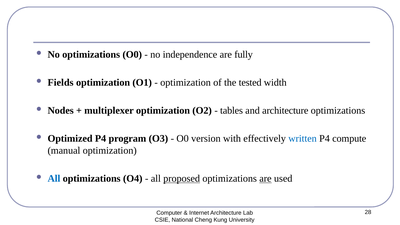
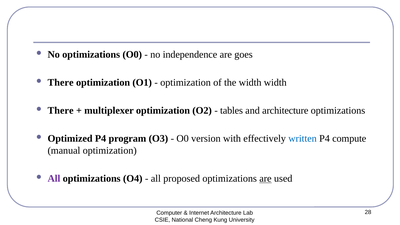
fully: fully -> goes (244, 55)
Fields: Fields -> There (61, 83)
the tested: tested -> width (250, 83)
Nodes: Nodes -> There (61, 111)
All colour: blue -> purple (54, 179)
proposed underline: present -> none (182, 179)
